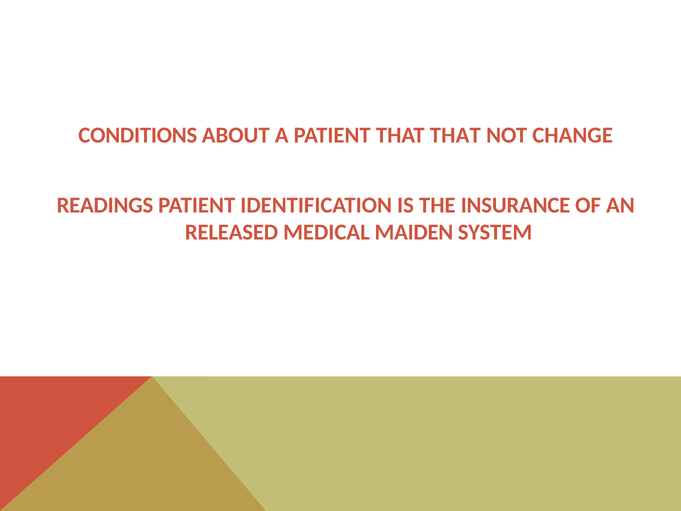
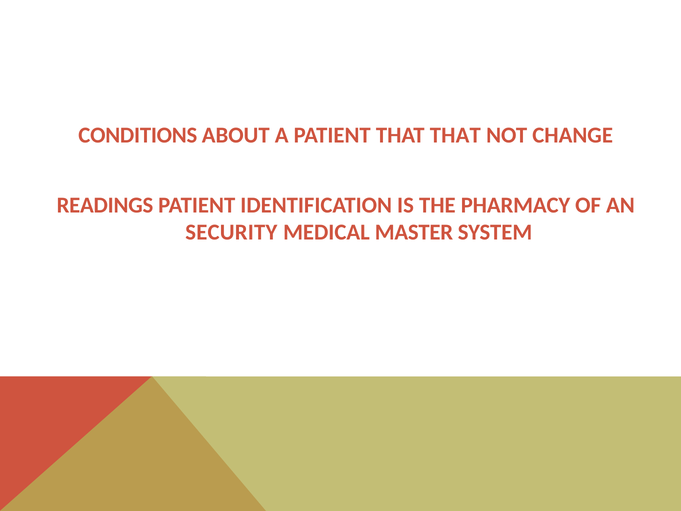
INSURANCE: INSURANCE -> PHARMACY (515, 205)
RELEASED: RELEASED -> SECURITY (231, 232)
MAIDEN: MAIDEN -> MASTER (414, 232)
